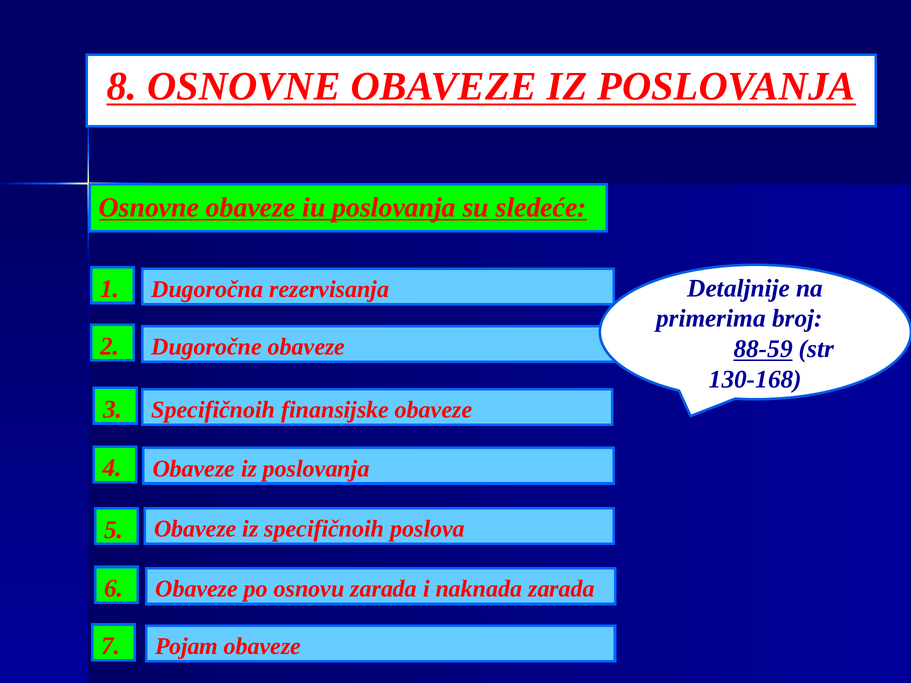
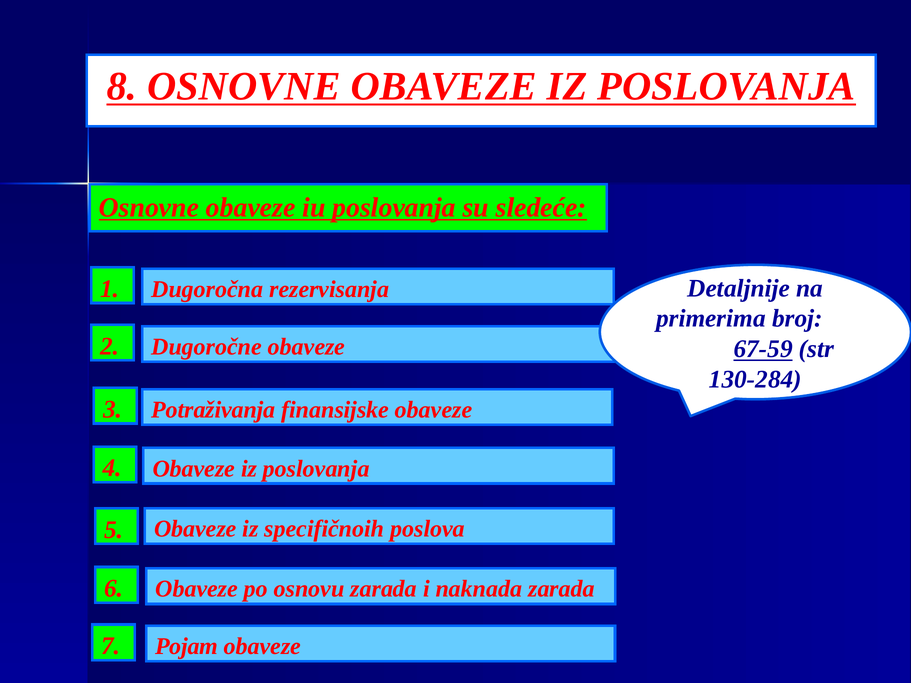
88-59: 88-59 -> 67-59 (763, 349)
130-168: 130-168 -> 130-284 (755, 380)
Specifičnoih: Specifičnoih -> Potraživanja (213, 410)
